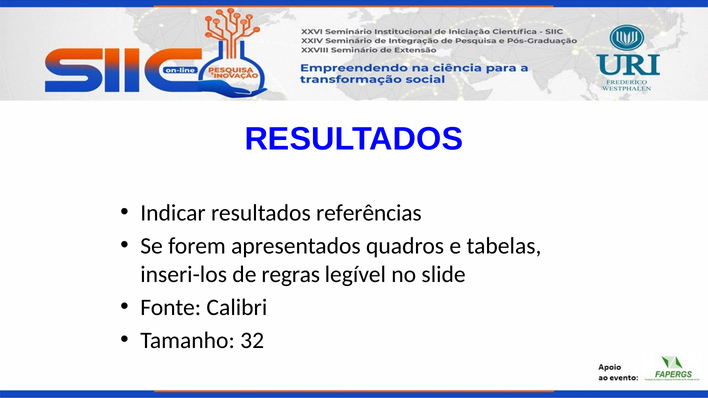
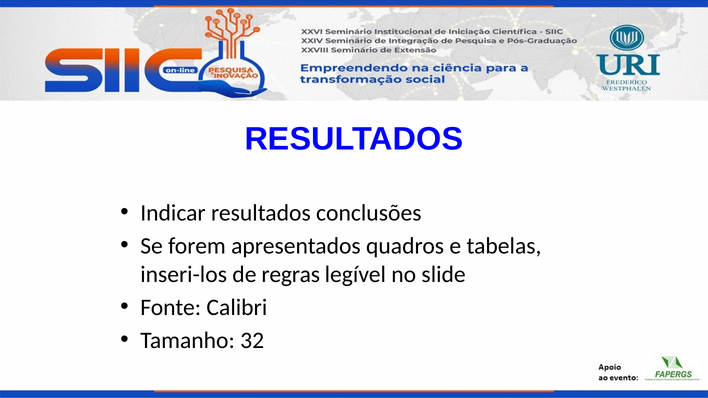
referências: referências -> conclusões (369, 213)
